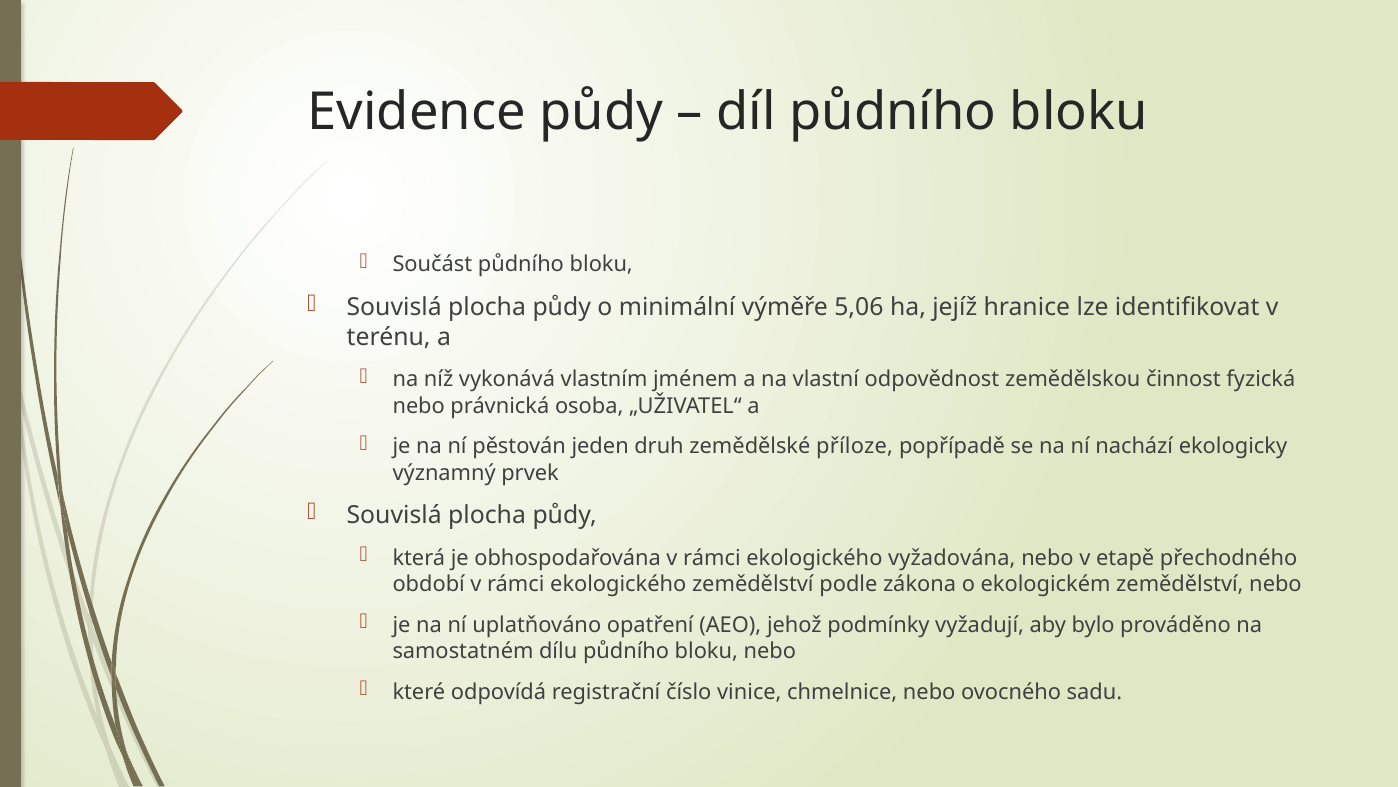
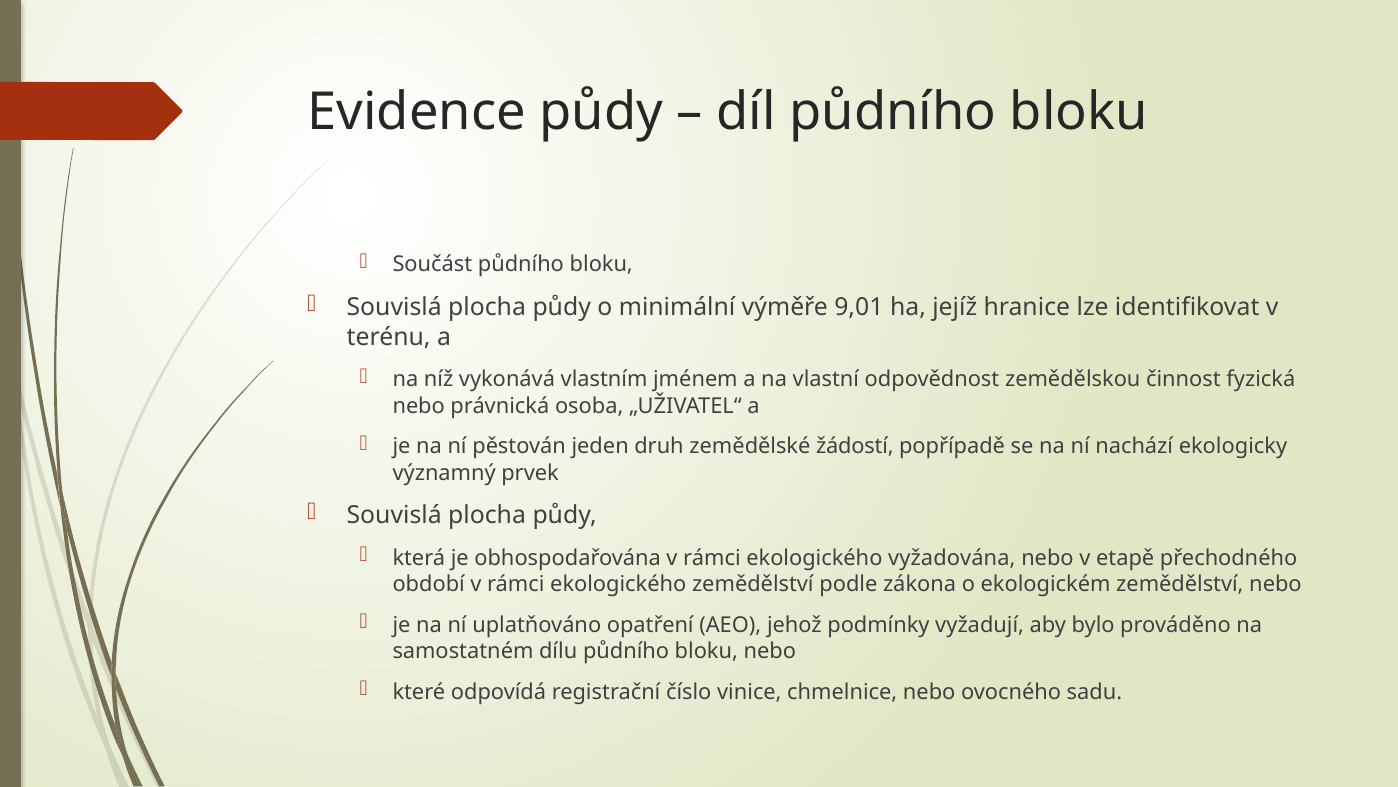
5,06: 5,06 -> 9,01 (859, 307)
příloze: příloze -> žádostí (855, 446)
